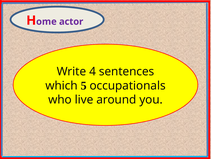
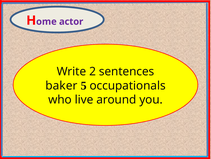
4: 4 -> 2 (93, 71)
which: which -> baker (61, 85)
